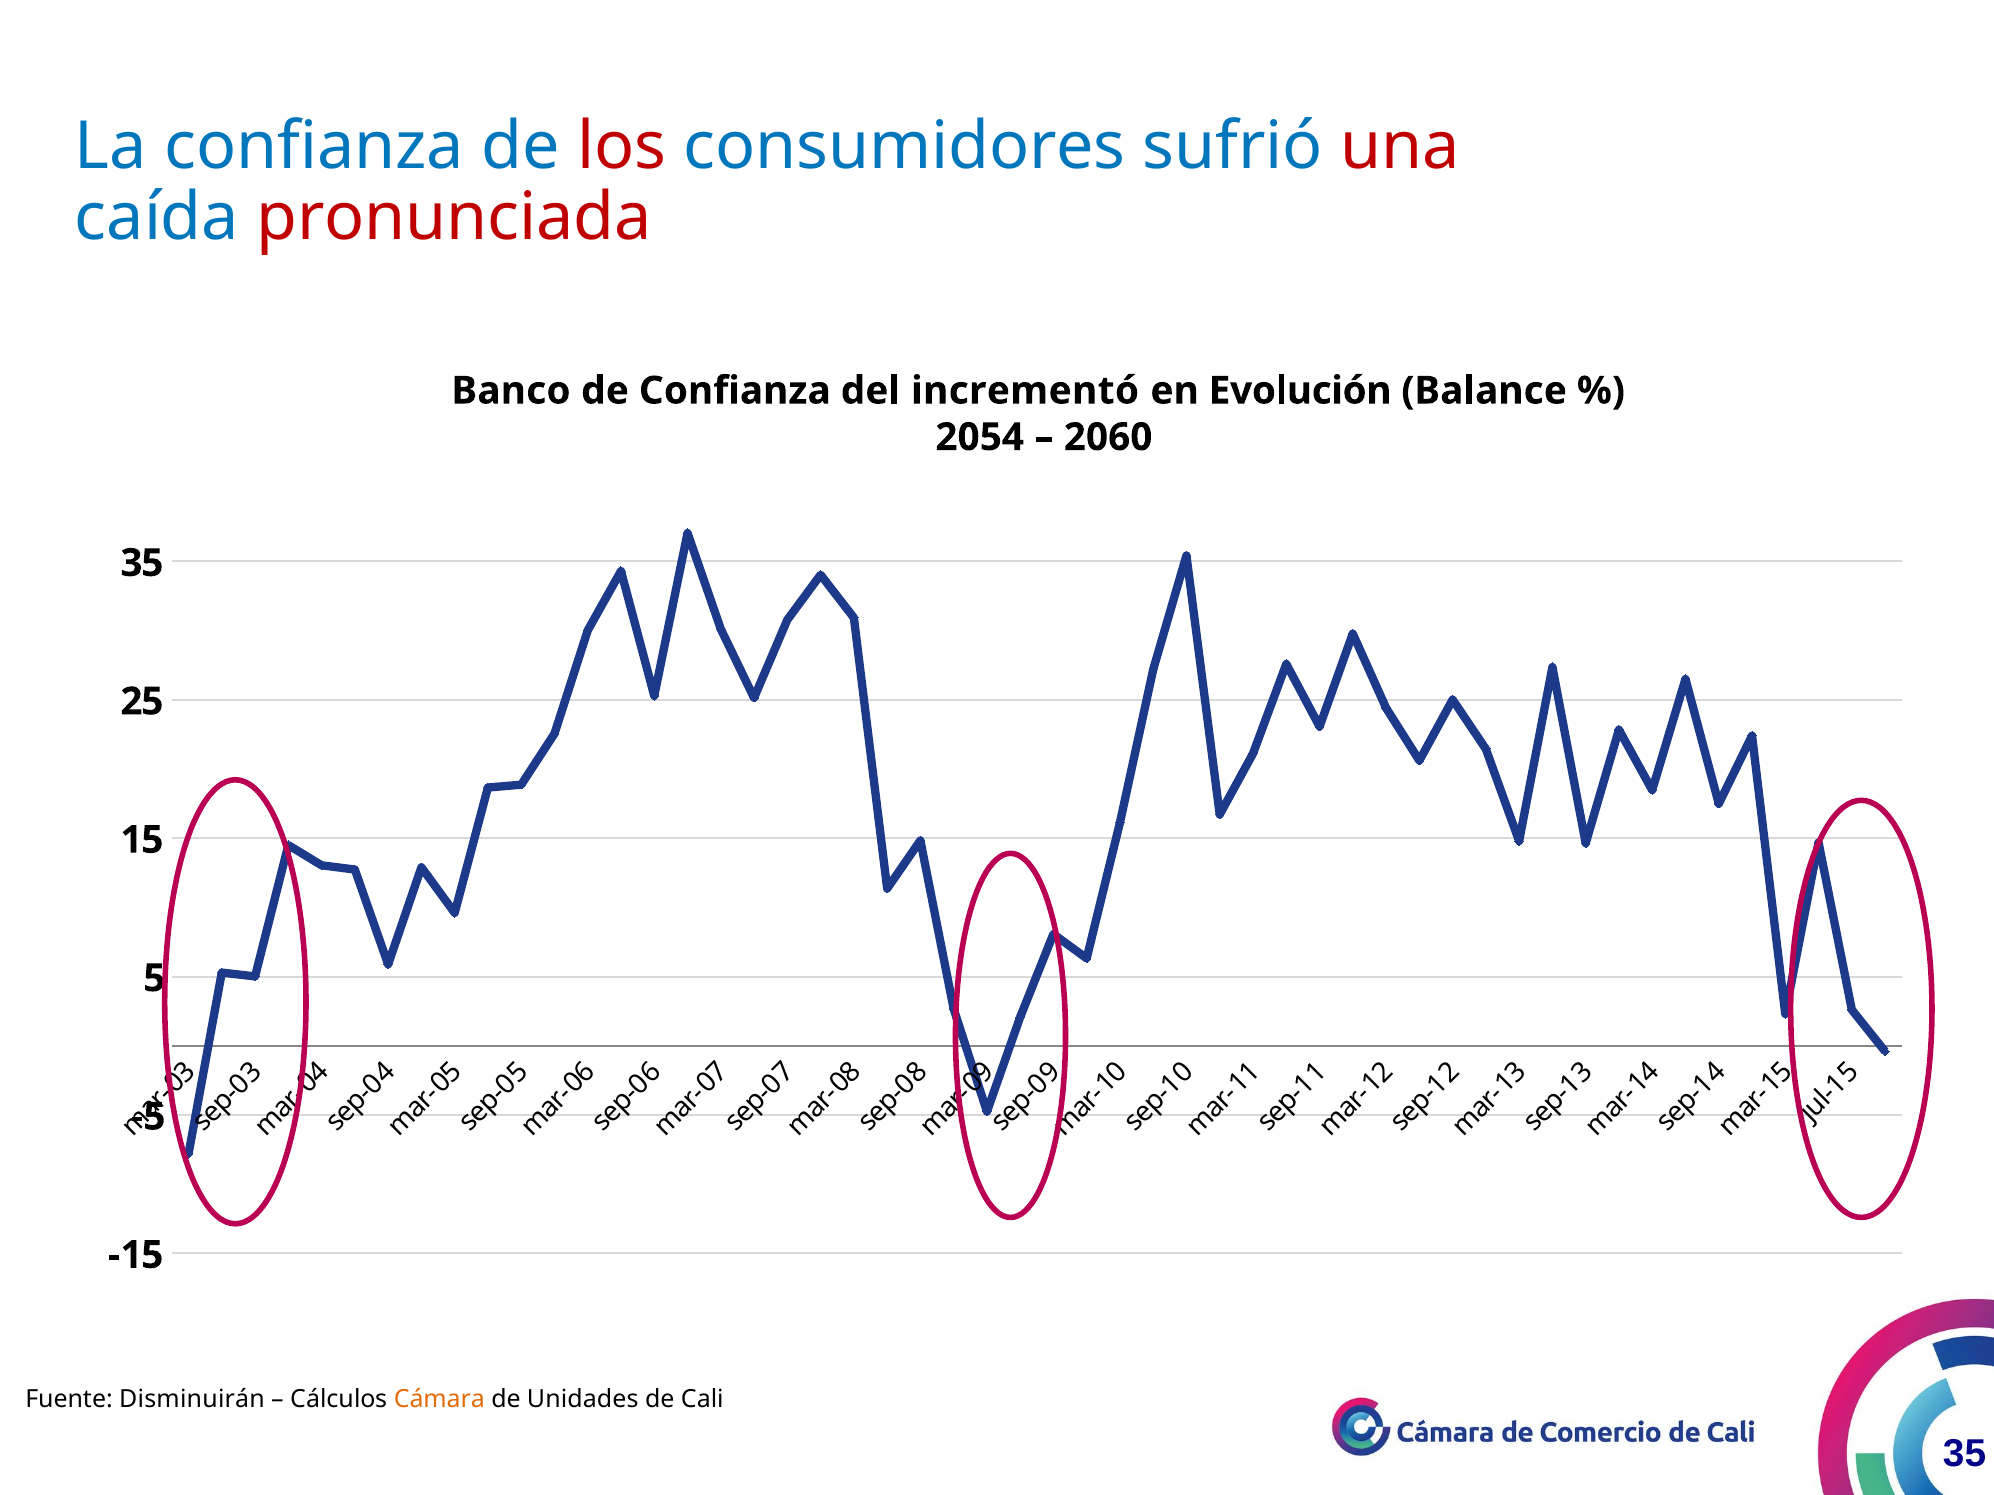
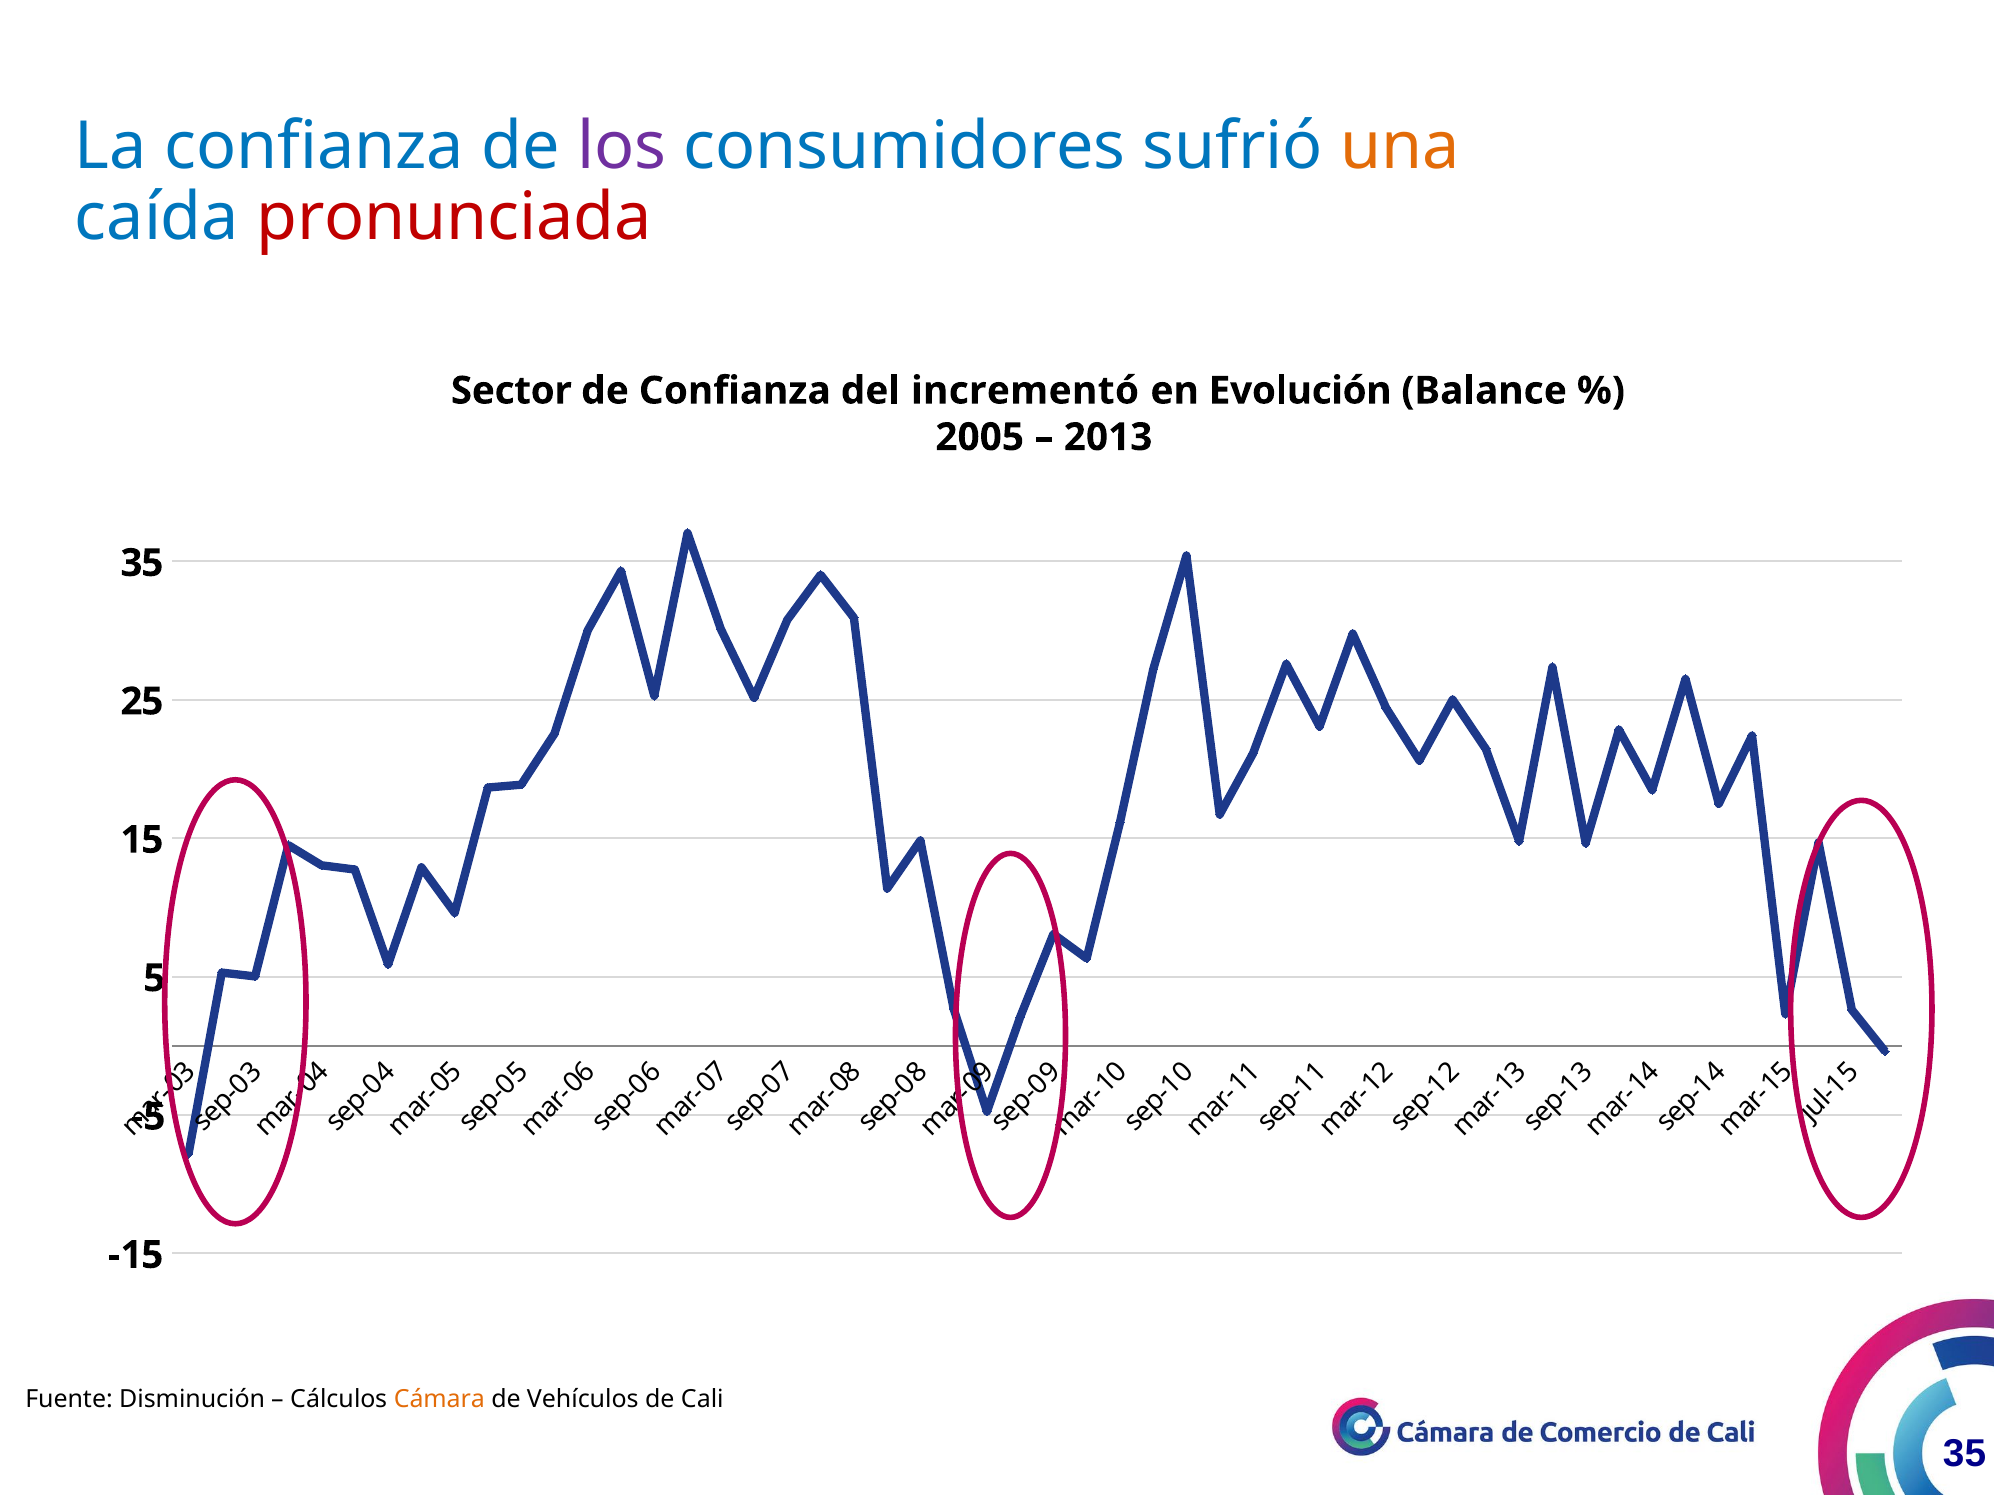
los colour: red -> purple (622, 146)
una colour: red -> orange (1400, 146)
Banco: Banco -> Sector (511, 391)
2054: 2054 -> 2005 (980, 437)
2060: 2060 -> 2013 (1108, 437)
Disminuirán: Disminuirán -> Disminución (192, 1400)
Unidades: Unidades -> Vehículos (583, 1400)
